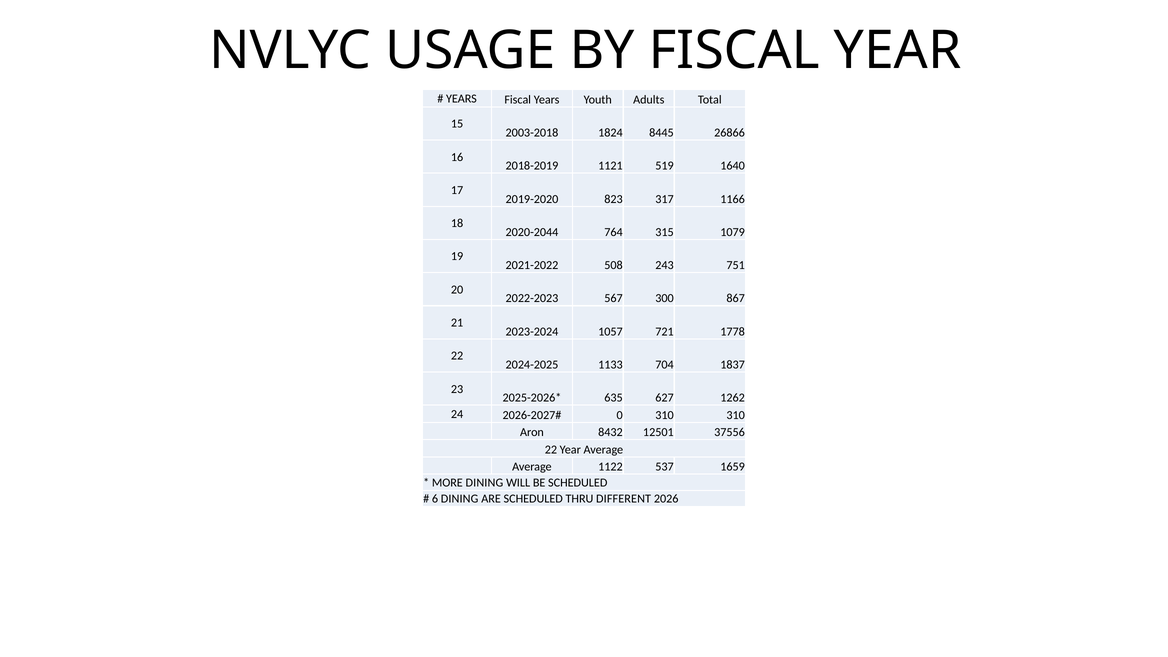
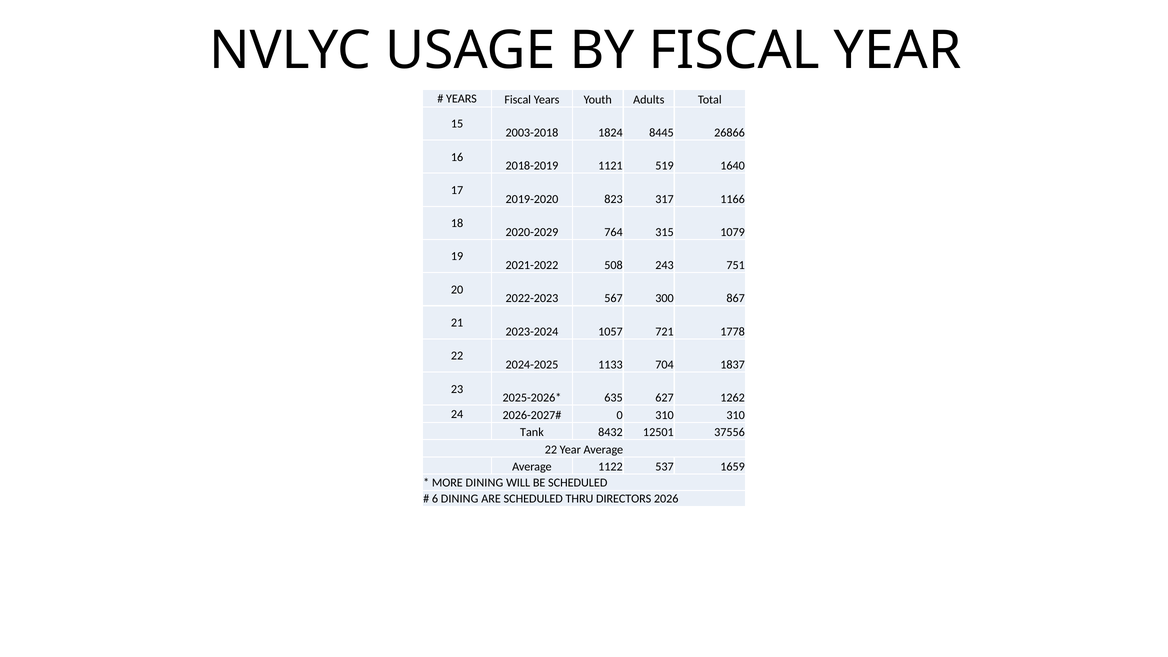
2020-2044: 2020-2044 -> 2020-2029 (532, 232)
Aron: Aron -> Tank (532, 432)
DIFFERENT: DIFFERENT -> DIRECTORS (624, 499)
